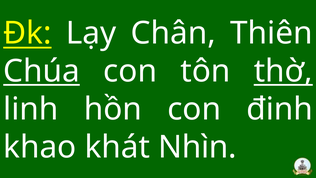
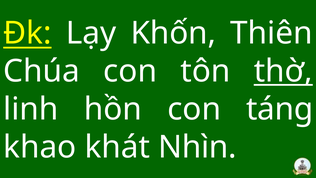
Chân: Chân -> Khốn (173, 33)
Chúa underline: present -> none (42, 71)
đinh: đinh -> táng (280, 109)
